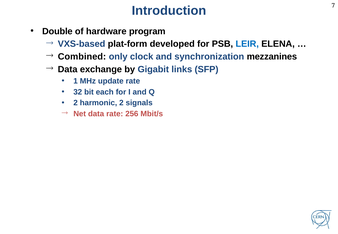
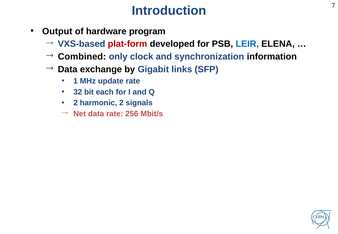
Double: Double -> Output (57, 31)
plat-form colour: black -> red (127, 44)
mezzanines: mezzanines -> information (272, 57)
